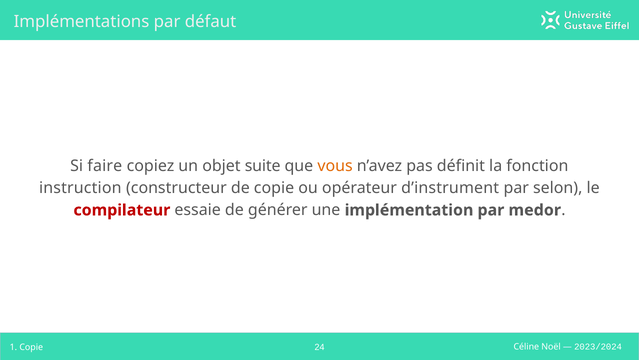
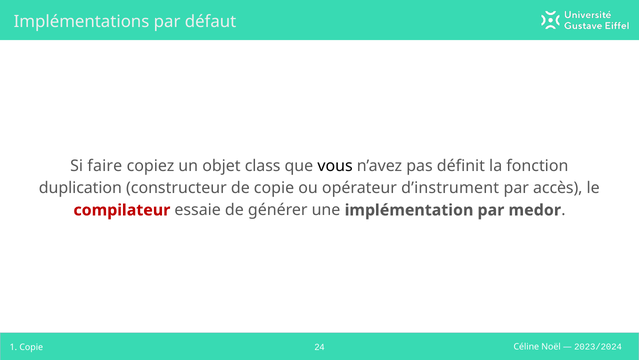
suite: suite -> class (263, 166)
vous colour: orange -> black (335, 166)
instruction: instruction -> duplication (80, 188)
selon: selon -> accès (558, 188)
